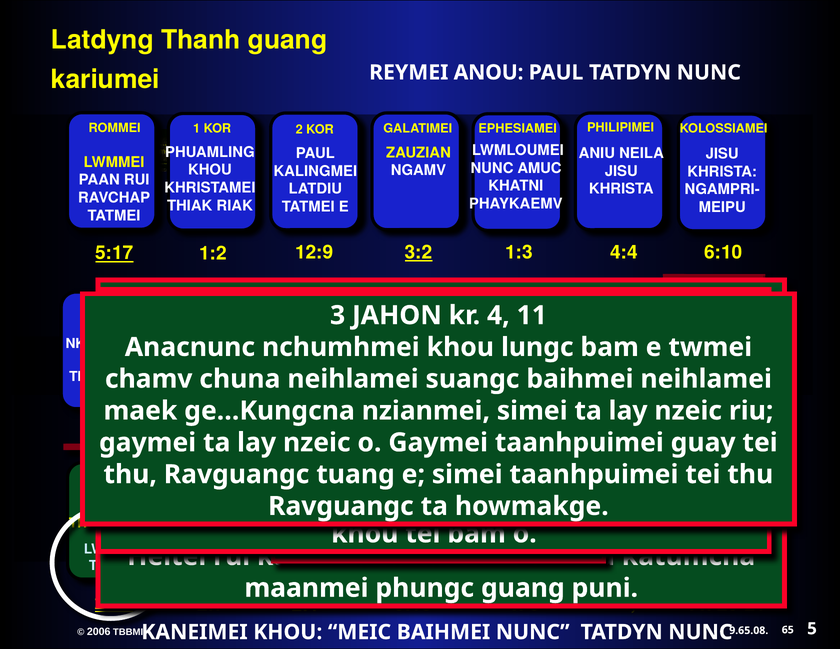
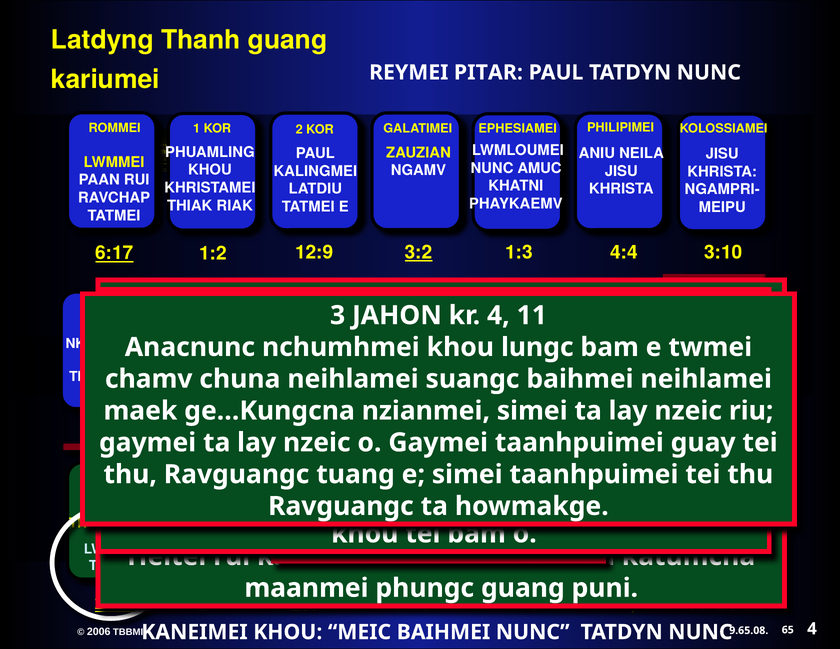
REYMEI ANOU: ANOU -> PITAR (488, 72)
6:10: 6:10 -> 3:10 (723, 253)
5:17: 5:17 -> 6:17 (114, 253)
65 5: 5 -> 4 (812, 629)
